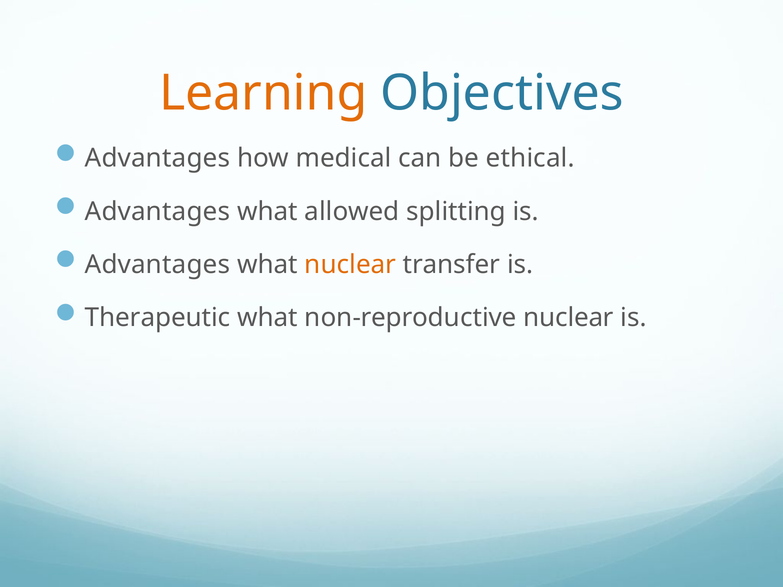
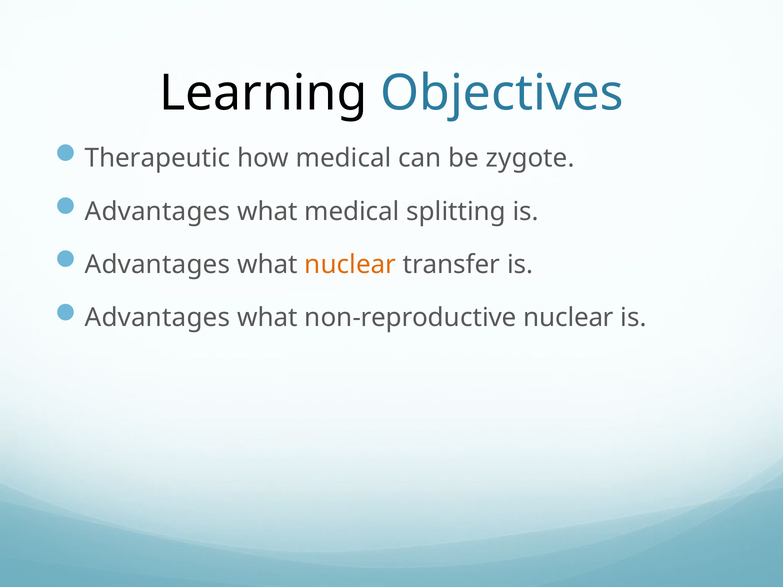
Learning colour: orange -> black (263, 93)
Advantages: Advantages -> Therapeutic (158, 158)
ethical: ethical -> zygote (530, 158)
what allowed: allowed -> medical (352, 212)
Therapeutic: Therapeutic -> Advantages (157, 318)
